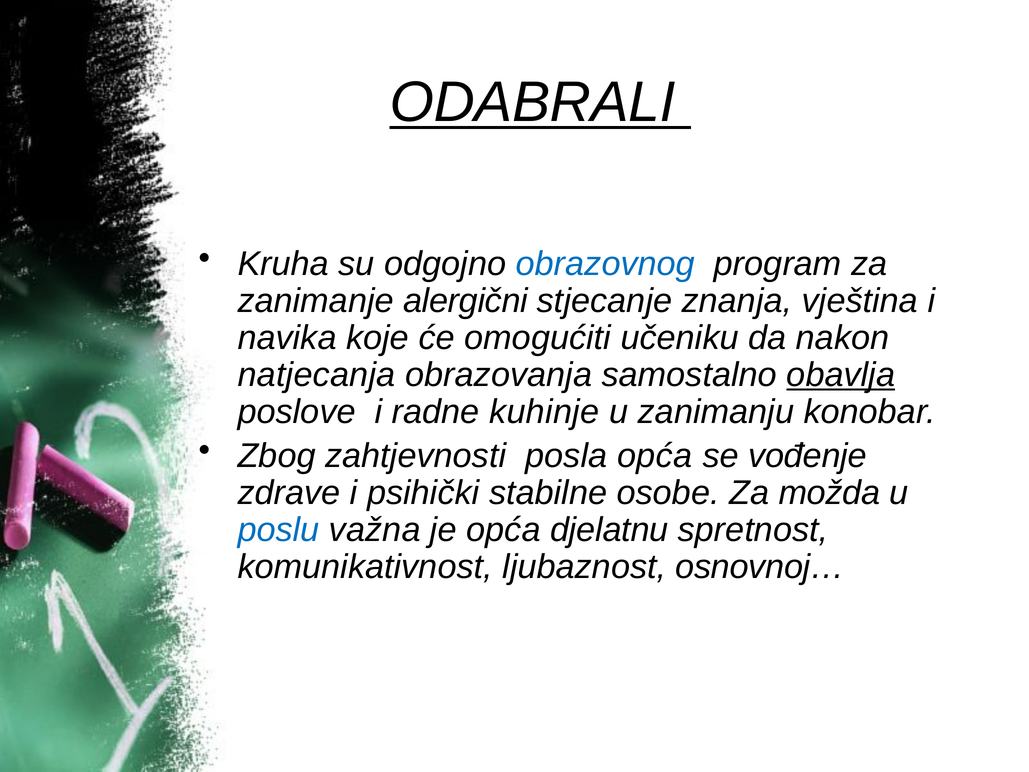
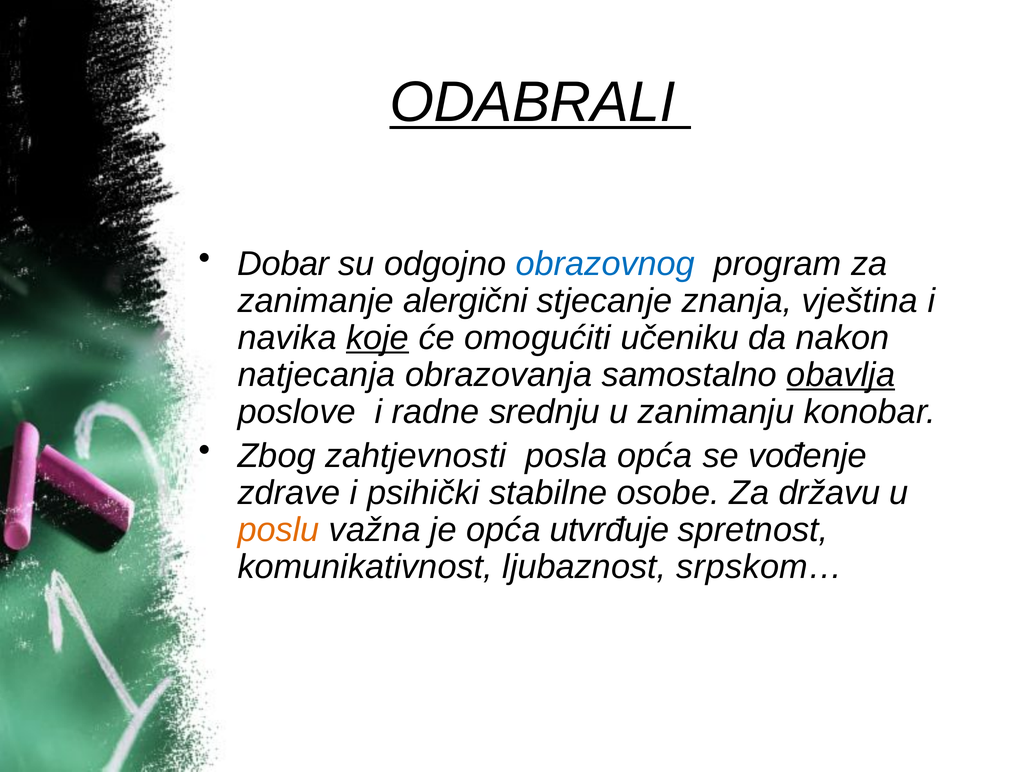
Kruha: Kruha -> Dobar (283, 264)
koje underline: none -> present (378, 338)
kuhinje: kuhinje -> srednju (545, 412)
možda: možda -> državu (829, 493)
poslu colour: blue -> orange (279, 530)
djelatnu: djelatnu -> utvrđuje (609, 530)
osnovnoj…: osnovnoj… -> srpskom… (760, 567)
